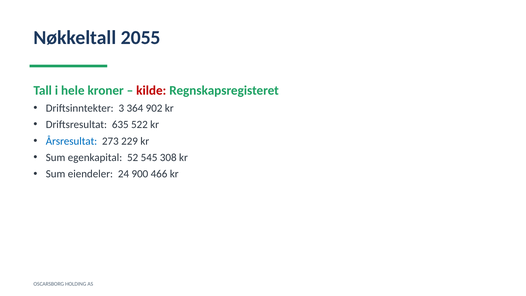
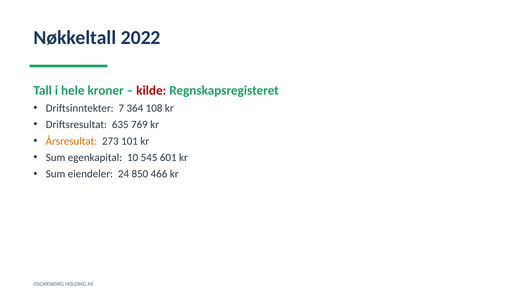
2055: 2055 -> 2022 (141, 38)
3: 3 -> 7 (121, 108)
902: 902 -> 108 (154, 108)
522: 522 -> 769 (139, 125)
Årsresultat colour: blue -> orange (71, 141)
229: 229 -> 101 (130, 141)
52: 52 -> 10 (133, 158)
308: 308 -> 601 (168, 158)
900: 900 -> 850 (140, 174)
